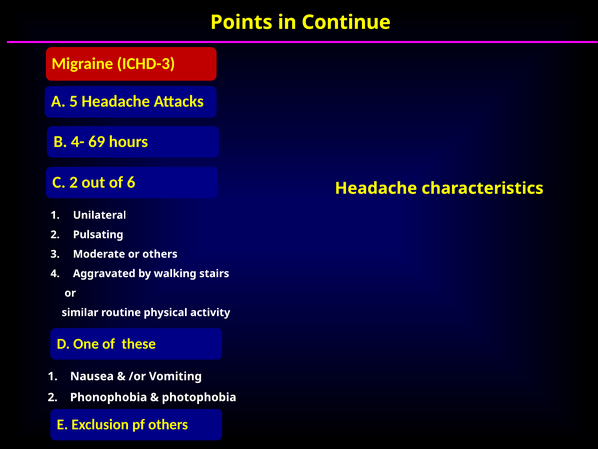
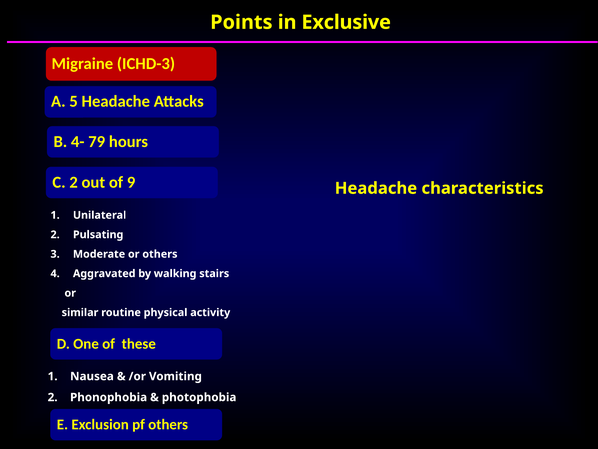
Continue: Continue -> Exclusive (346, 22)
69: 69 -> 79 (97, 142)
6: 6 -> 9 (131, 182)
